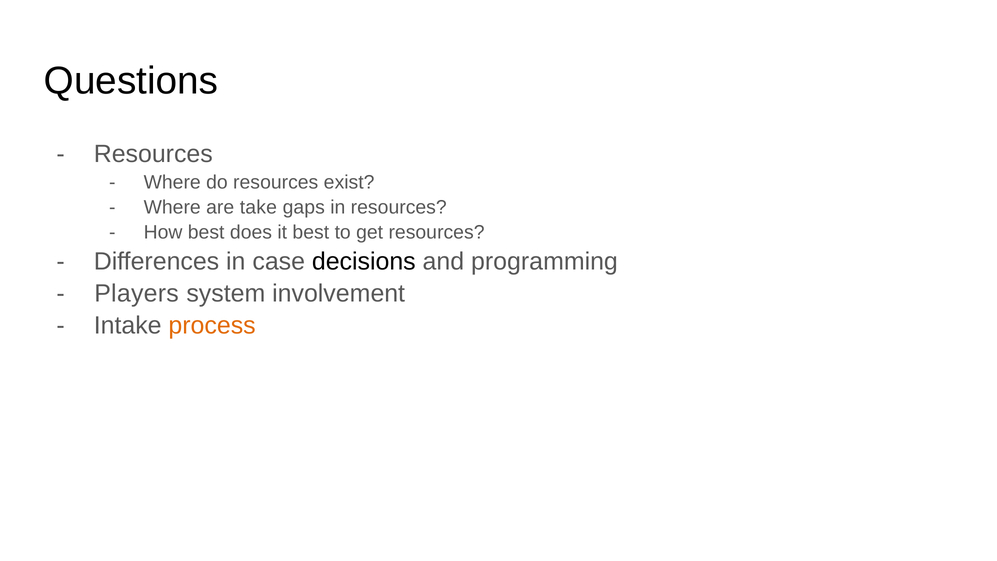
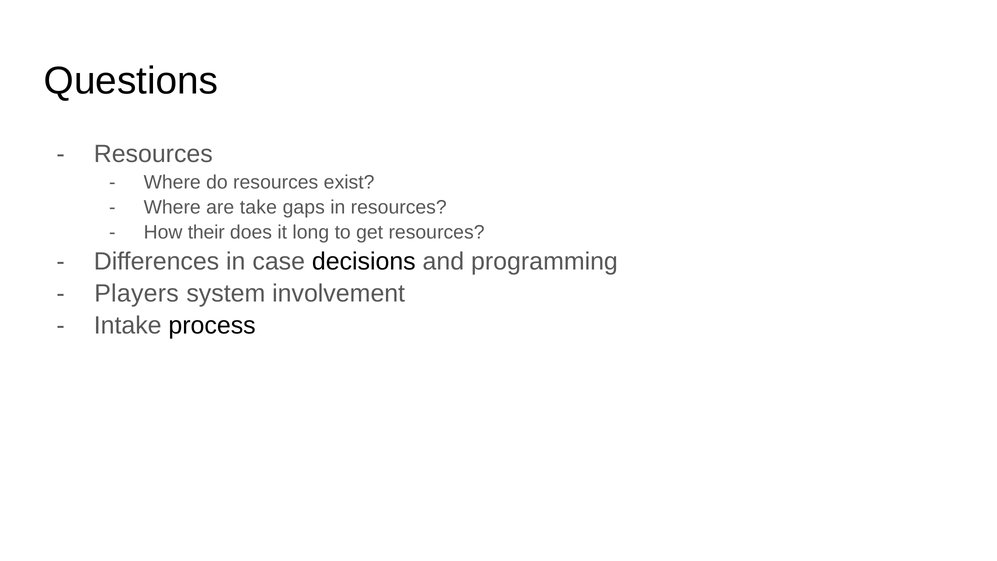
How best: best -> their (206, 232)
it best: best -> long (311, 232)
process colour: orange -> black (212, 325)
